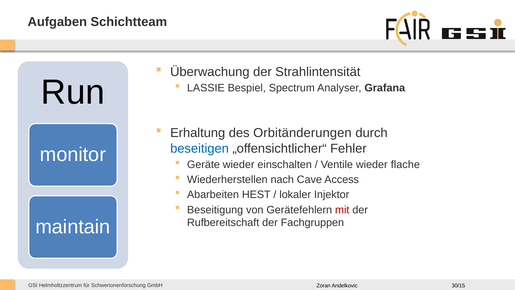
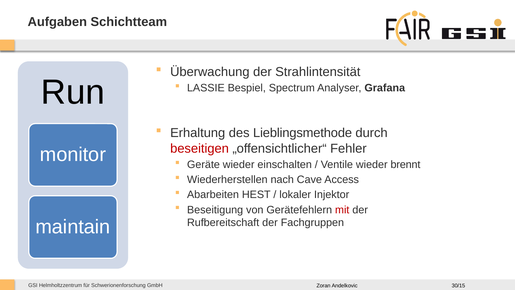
Orbitänderungen: Orbitänderungen -> Lieblingsmethode (303, 133)
beseitigen colour: blue -> red (200, 148)
flache: flache -> brennt (405, 164)
